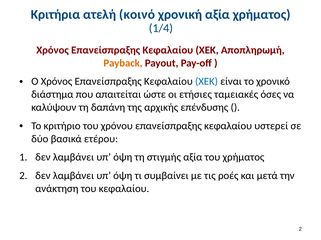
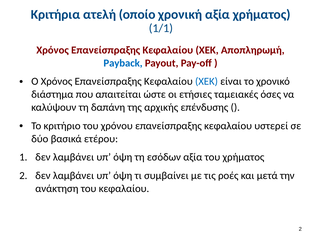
κοινό: κοινό -> οποίο (137, 14)
1/4: 1/4 -> 1/1 (161, 28)
Payback colour: orange -> blue (123, 63)
στιγμής: στιγμής -> εσόδων (164, 158)
